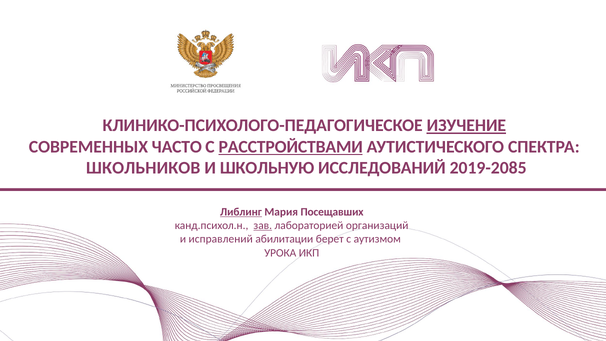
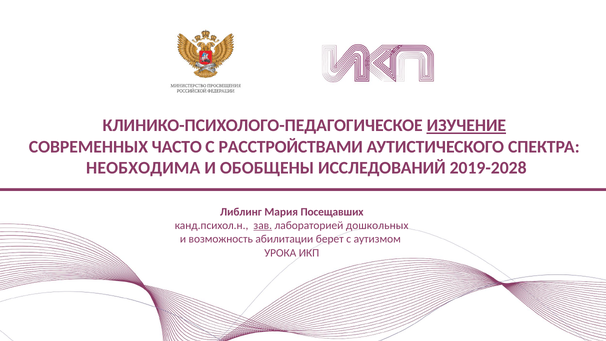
РАССТРОЙСТВАМИ underline: present -> none (291, 147)
ШКОЛЬНИКОВ: ШКОЛЬНИКОВ -> НЕОБХОДИМА (143, 168)
ШКОЛЬНУЮ: ШКОЛЬНУЮ -> ОБОБЩЕНЫ (267, 168)
2019-2085: 2019-2085 -> 2019-2028 (488, 168)
Либлинг underline: present -> none (241, 212)
организаций: организаций -> дошкольных (377, 225)
исправлений: исправлений -> возможность (221, 239)
